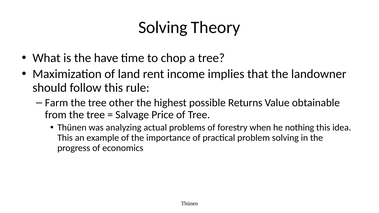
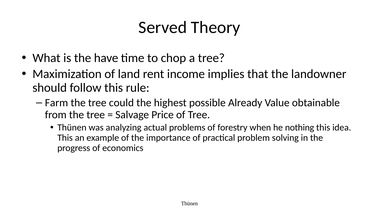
Solving: Solving -> Served (163, 28)
other: other -> could (121, 103)
Returns: Returns -> Already (245, 103)
